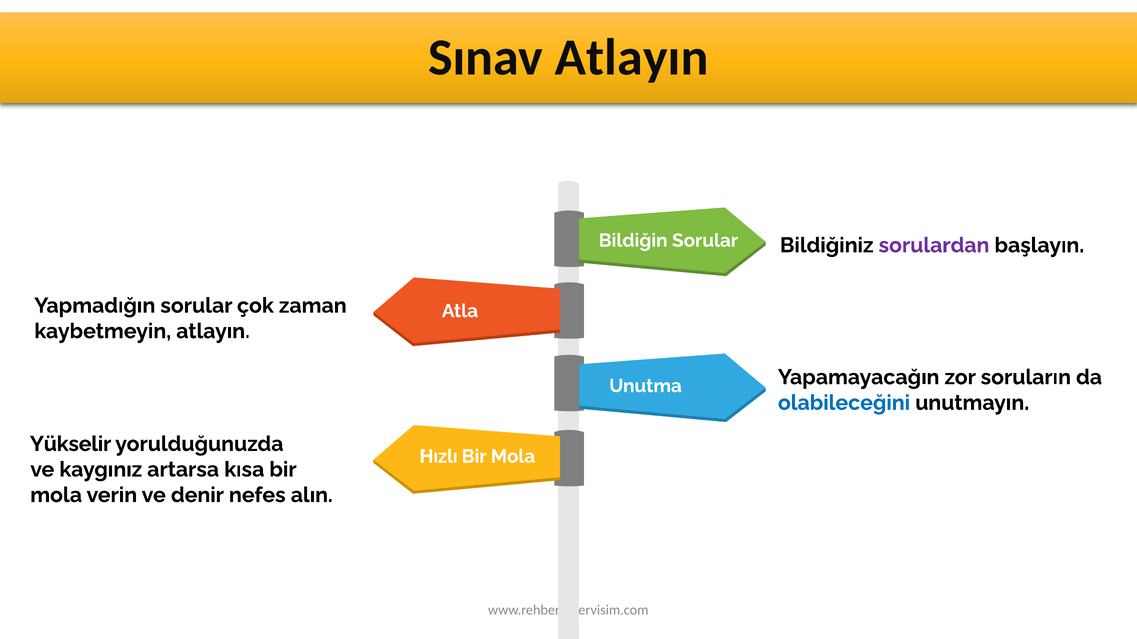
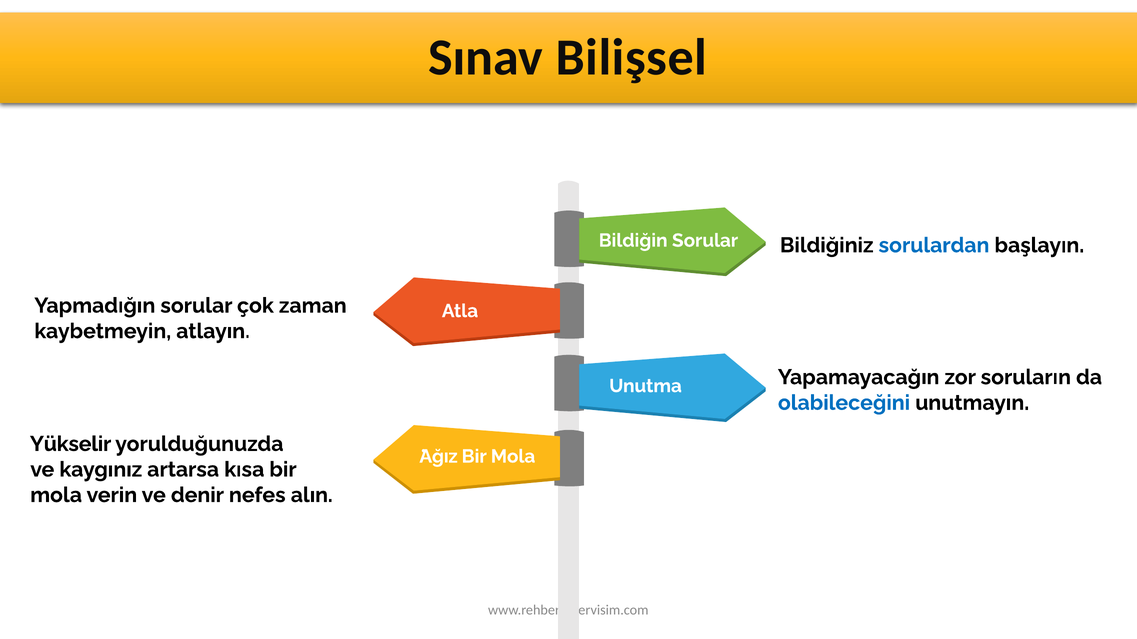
Sınav Atlayın: Atlayın -> Bilişsel (631, 57)
sorulardan colour: purple -> blue (934, 245)
Hızlı: Hızlı -> Ağız (439, 457)
